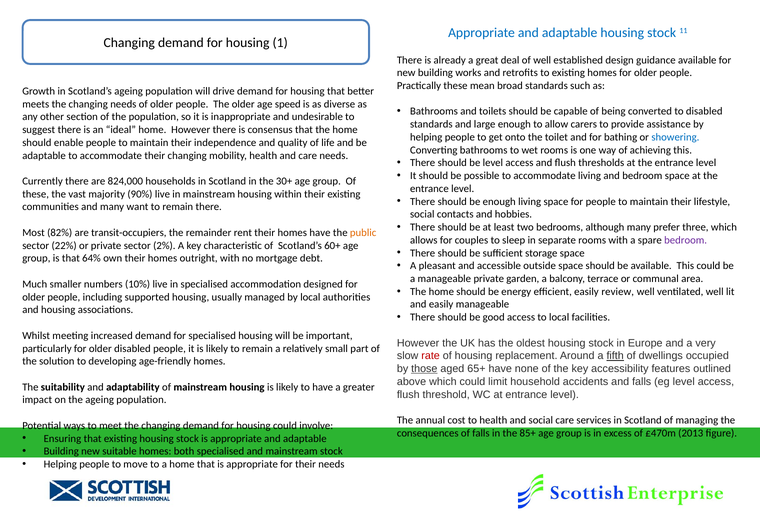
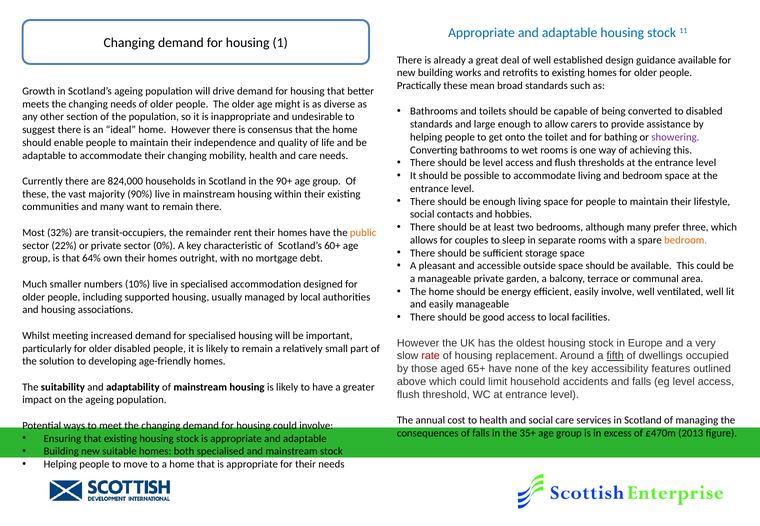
speed: speed -> might (288, 104)
showering colour: blue -> purple (675, 137)
30+: 30+ -> 90+ (284, 181)
82%: 82% -> 32% (60, 233)
bedroom colour: purple -> orange (686, 240)
2%: 2% -> 0% (164, 246)
easily review: review -> involve (618, 292)
those underline: present -> none (424, 369)
85+: 85+ -> 35+ (528, 433)
